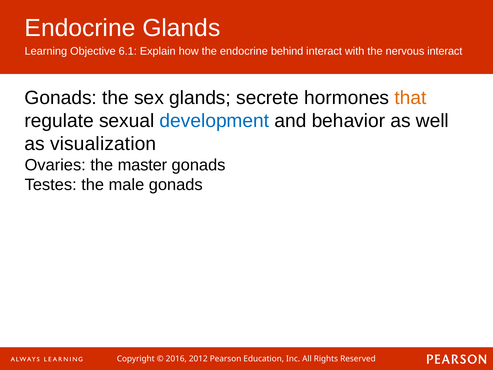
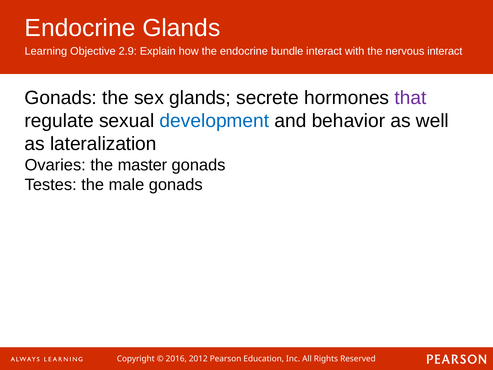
6.1: 6.1 -> 2.9 (128, 51)
behind: behind -> bundle (287, 51)
that colour: orange -> purple (411, 98)
visualization: visualization -> lateralization (103, 144)
